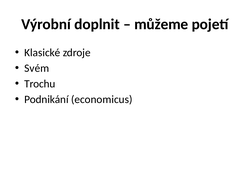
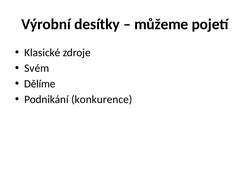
doplnit: doplnit -> desítky (97, 24)
Trochu: Trochu -> Dělíme (40, 84)
economicus: economicus -> konkurence (102, 99)
